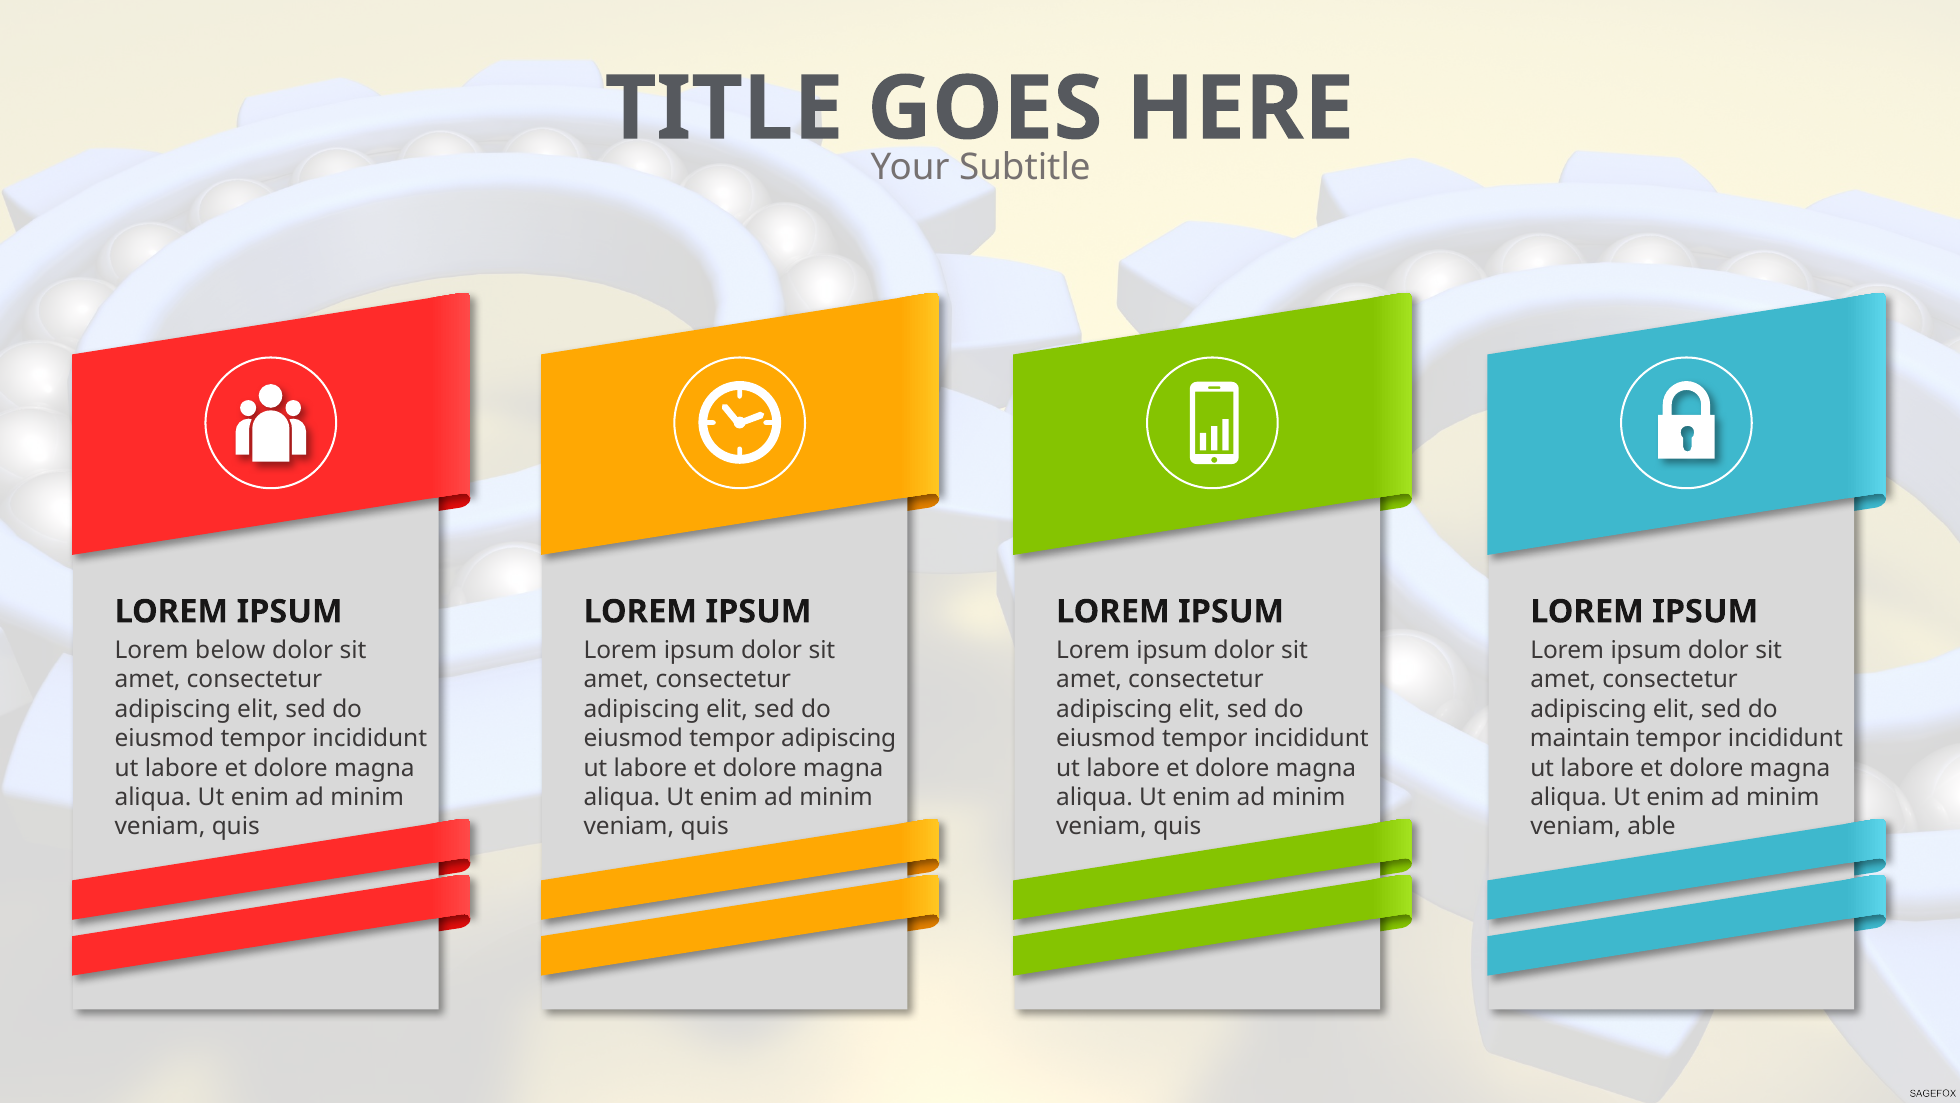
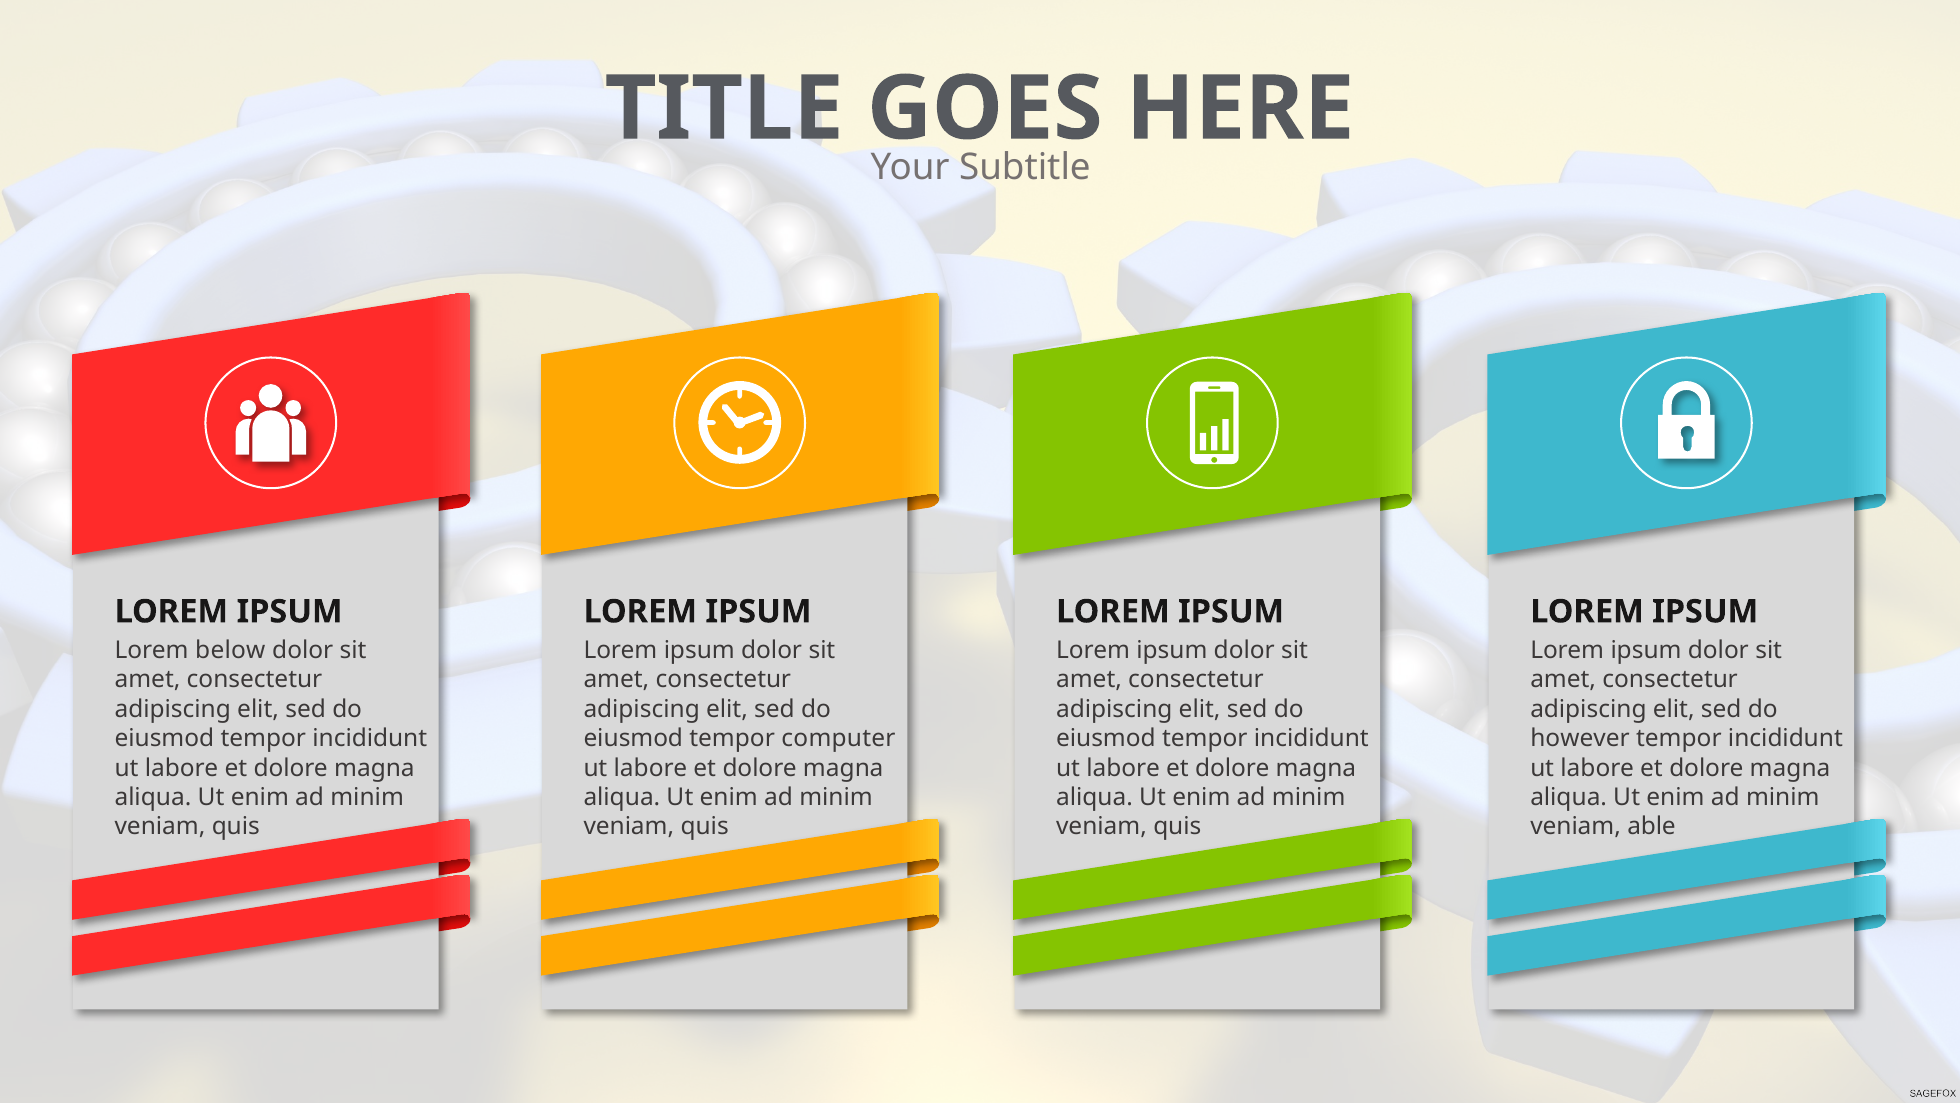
tempor adipiscing: adipiscing -> computer (839, 738)
maintain: maintain -> however (1580, 738)
